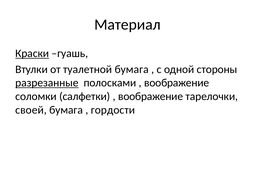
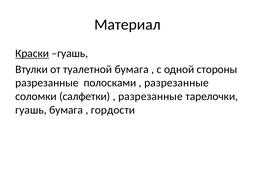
разрезанные underline: present -> none (47, 83)
воображение: воображение -> разрезанные (177, 83)
воображение: воображение -> разрезанные (150, 97)
своей: своей -> гуашь (31, 110)
